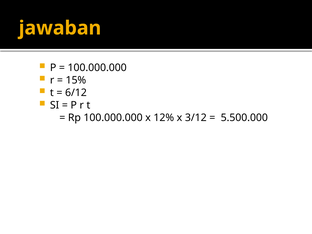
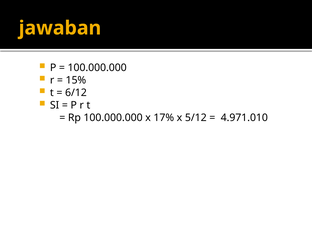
12%: 12% -> 17% (164, 118)
3/12: 3/12 -> 5/12 (196, 118)
5.500.000: 5.500.000 -> 4.971.010 (244, 118)
